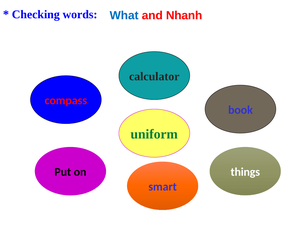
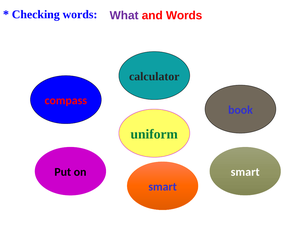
What colour: blue -> purple (124, 15)
and Nhanh: Nhanh -> Words (184, 15)
things: things -> smart (245, 172)
